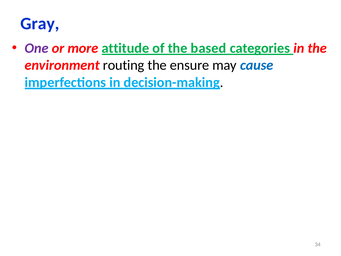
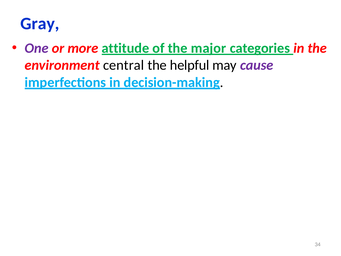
based: based -> major (209, 48)
routing: routing -> central (124, 65)
ensure: ensure -> helpful (190, 65)
cause colour: blue -> purple (257, 65)
